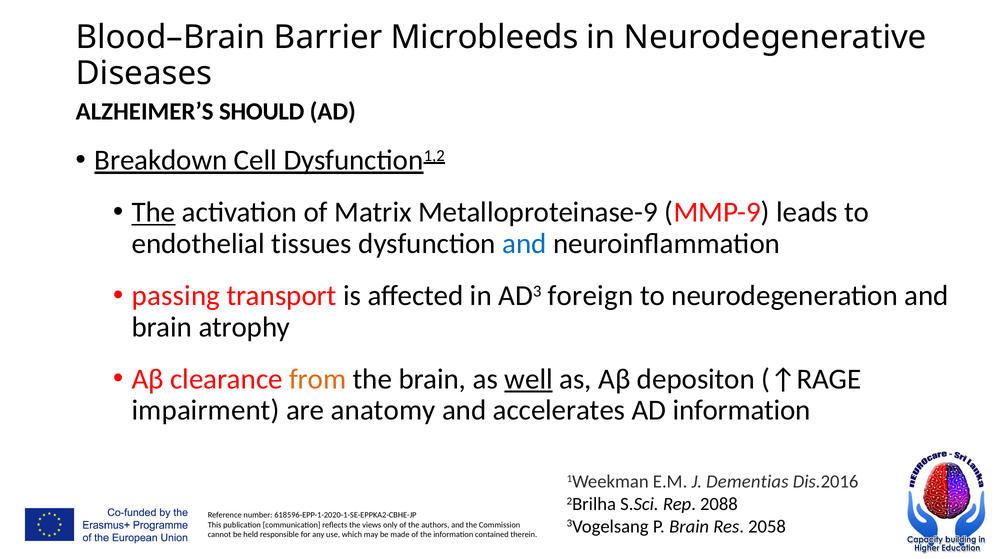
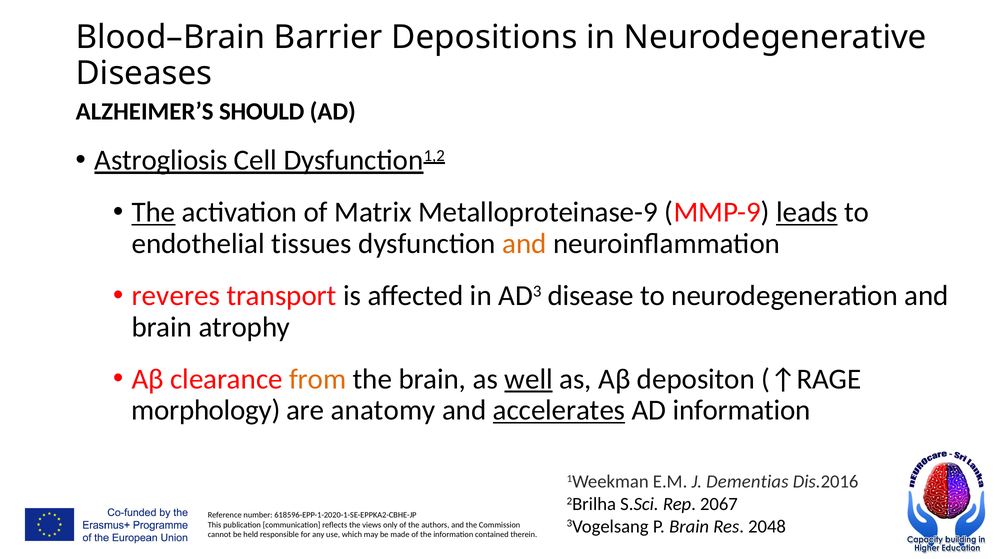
Microbleeds: Microbleeds -> Depositions (484, 37)
Breakdown: Breakdown -> Astrogliosis (161, 161)
leads underline: none -> present (807, 213)
and colour: blue -> orange (524, 244)
passing: passing -> reveres (176, 296)
foreign: foreign -> disease (591, 296)
impairment: impairment -> morphology (206, 411)
accelerates underline: none -> present (559, 411)
2088: 2088 -> 2067 (719, 505)
2058: 2058 -> 2048 (767, 527)
